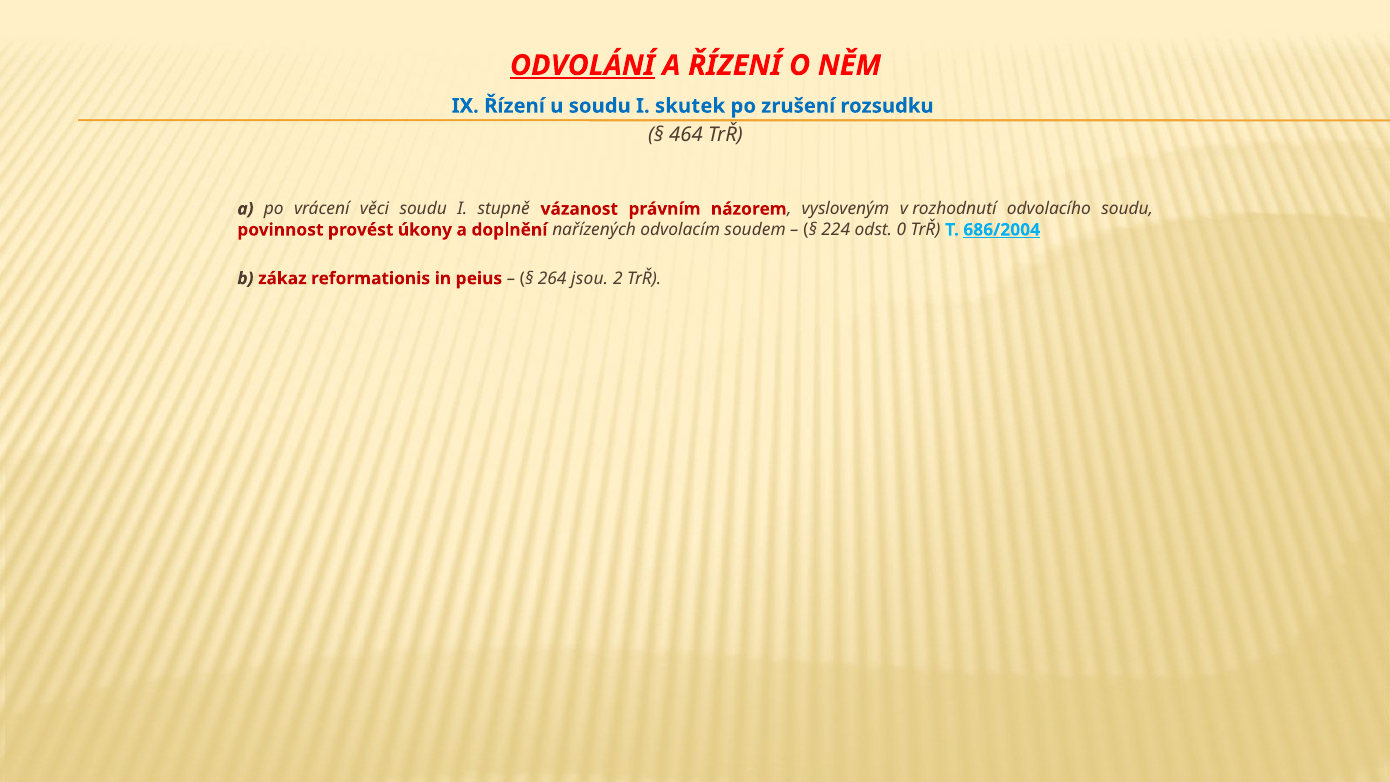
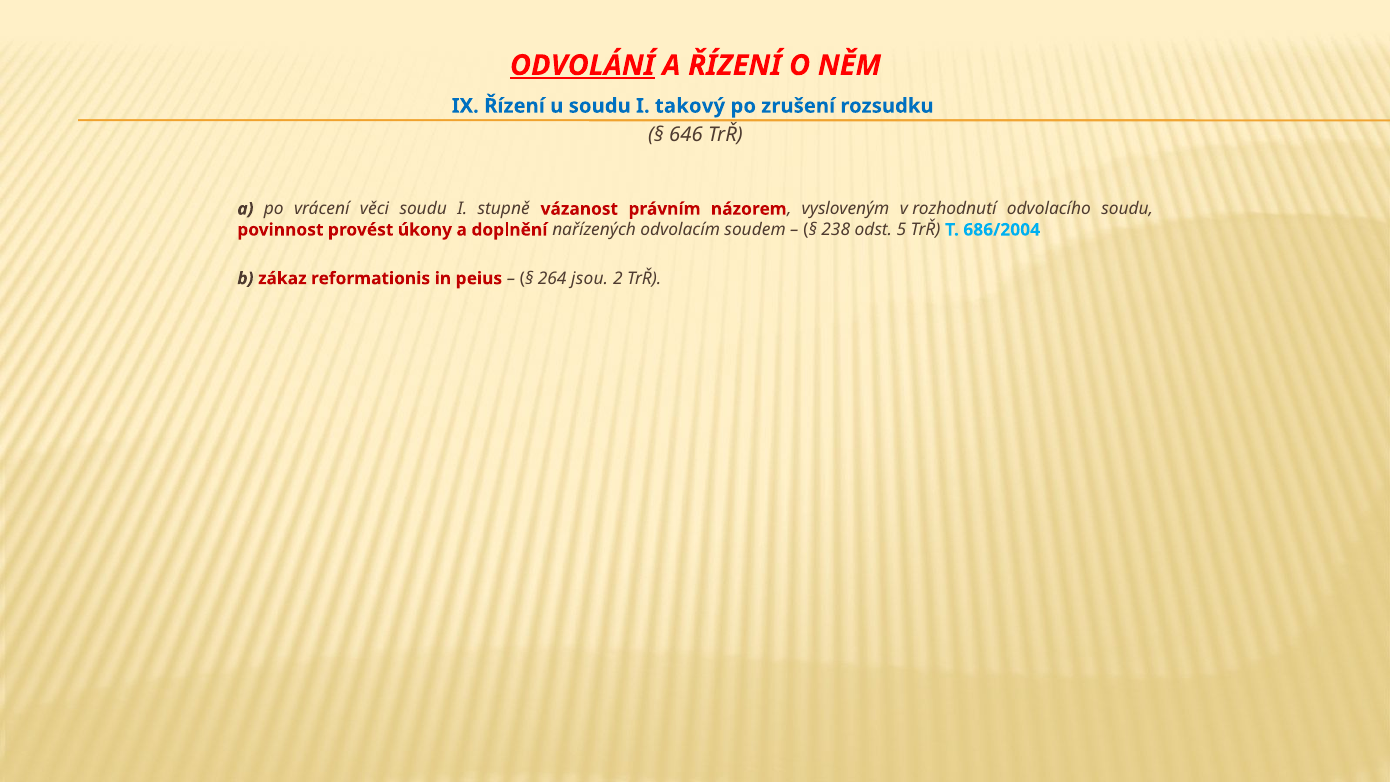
skutek: skutek -> takový (690, 106)
464: 464 -> 646 (686, 134)
224: 224 -> 238 (836, 230)
0: 0 -> 5 (901, 230)
686/2004 underline: present -> none (1002, 230)
